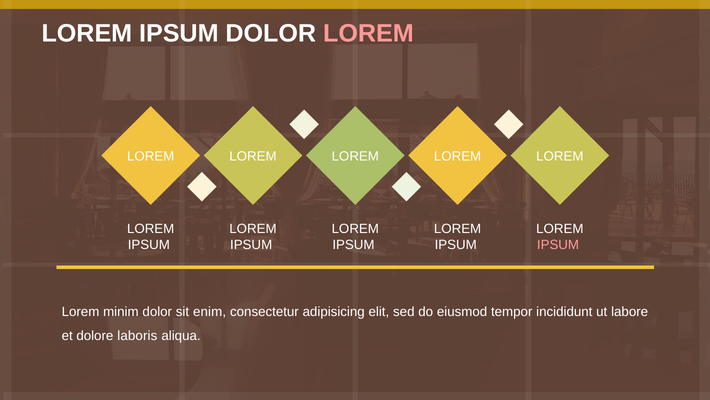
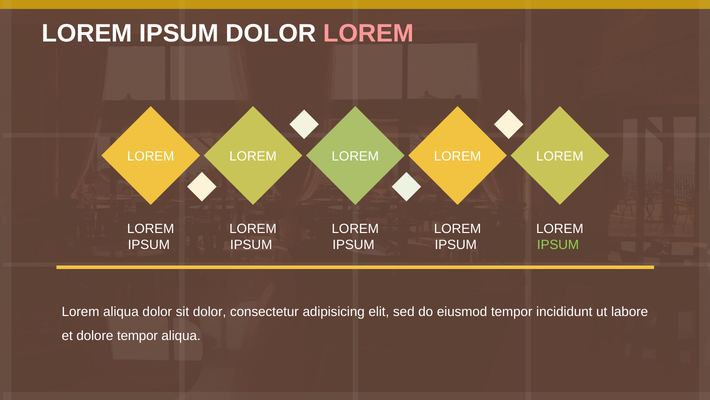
IPSUM colour: pink -> light green (558, 244)
Lorem minim: minim -> aliqua (121, 311)
sit enim: enim -> dolor (210, 311)
dolore laboris: laboris -> tempor (137, 335)
